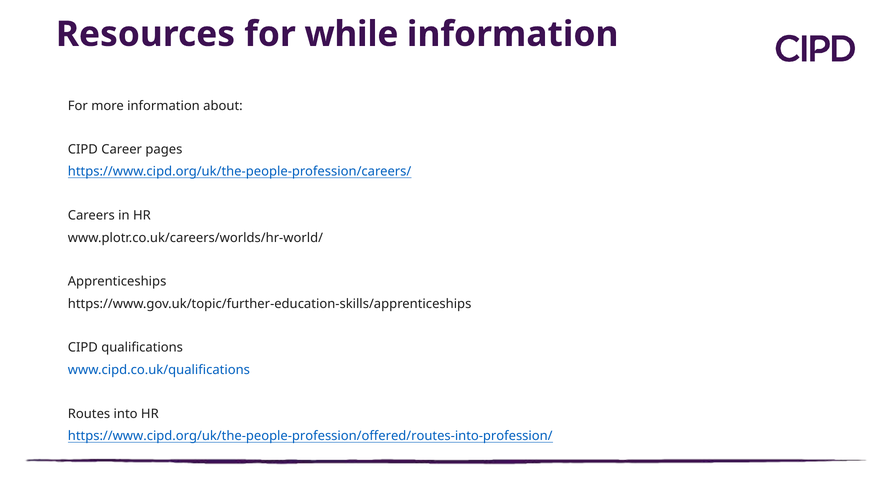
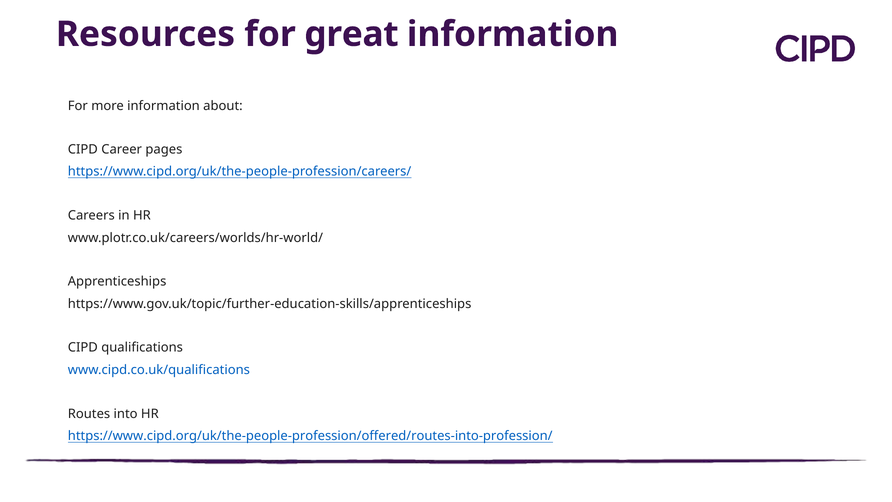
while: while -> great (351, 34)
